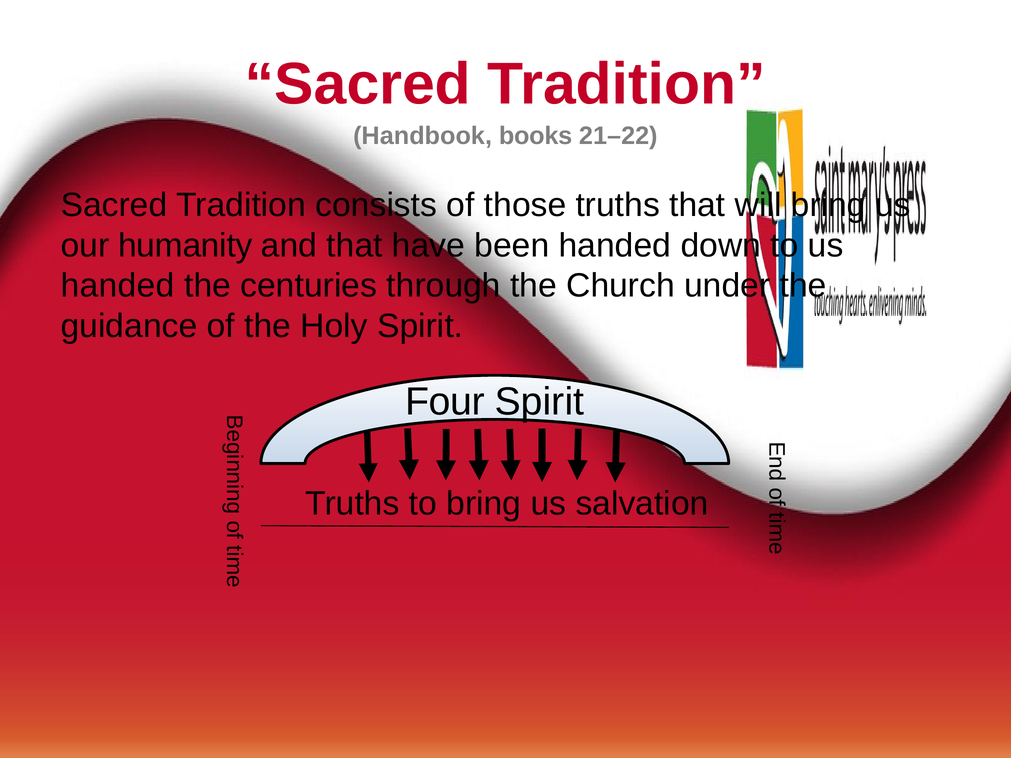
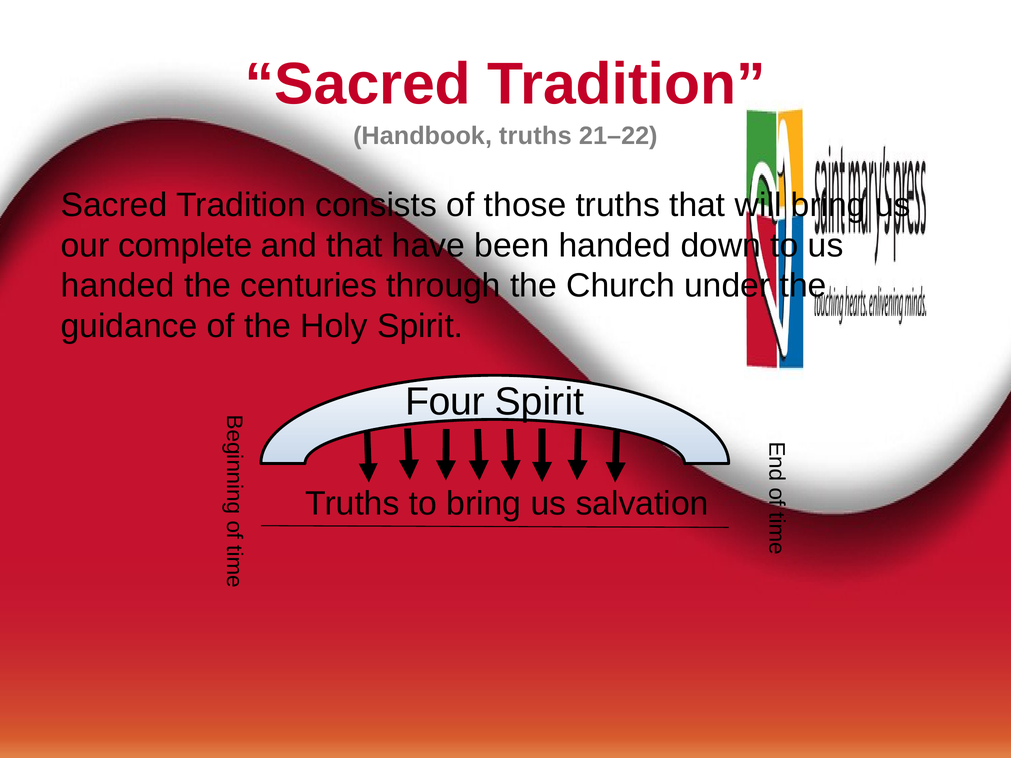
Handbook books: books -> truths (535, 136)
humanity: humanity -> complete (185, 245)
